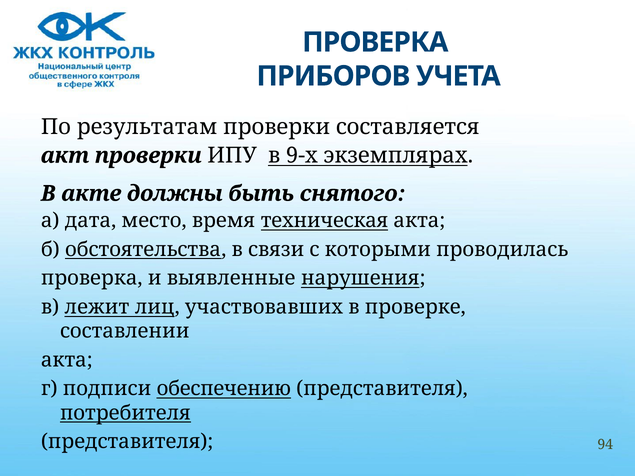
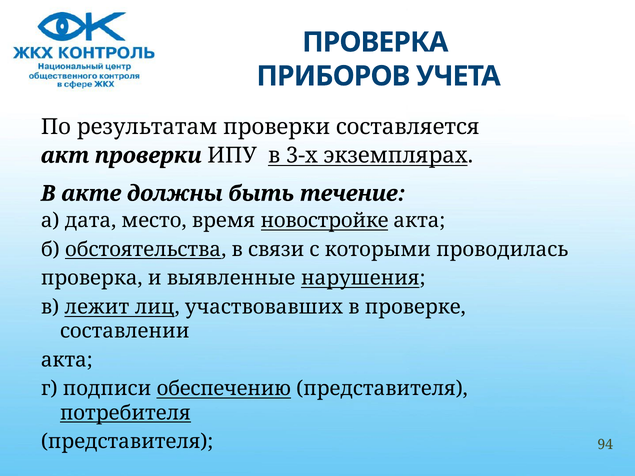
9-х: 9-х -> 3-х (302, 156)
снятого: снятого -> течение (353, 194)
техническая: техническая -> новостройке (325, 221)
